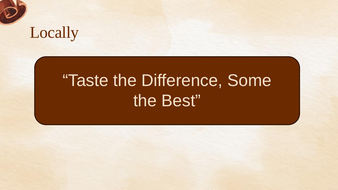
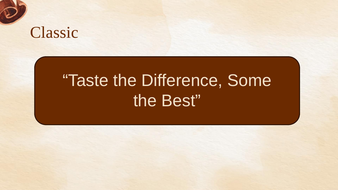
Locally: Locally -> Classic (54, 33)
